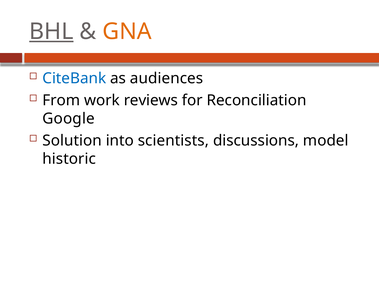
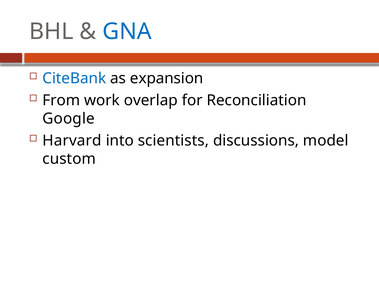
BHL underline: present -> none (51, 32)
GNA colour: orange -> blue (127, 32)
audiences: audiences -> expansion (167, 78)
reviews: reviews -> overlap (151, 100)
Solution: Solution -> Harvard (72, 141)
historic: historic -> custom (69, 159)
